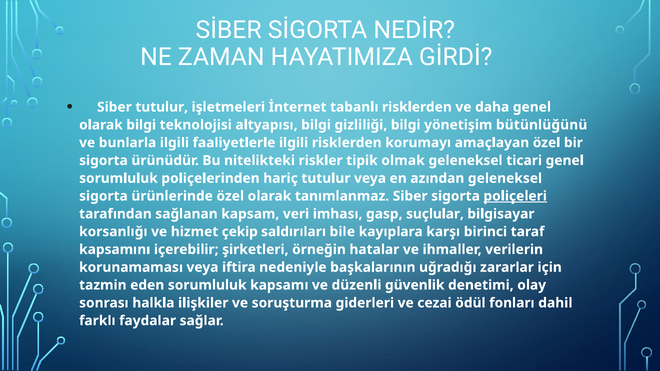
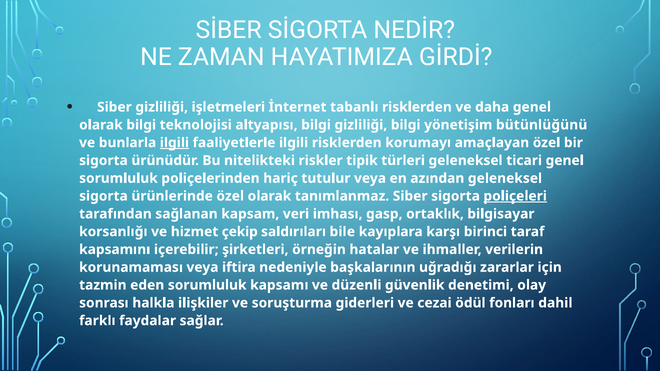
Siber tutulur: tutulur -> gizliliği (162, 107)
ilgili underline: none -> present (174, 143)
olmak: olmak -> türleri (403, 161)
suçlular: suçlular -> ortaklık (435, 214)
